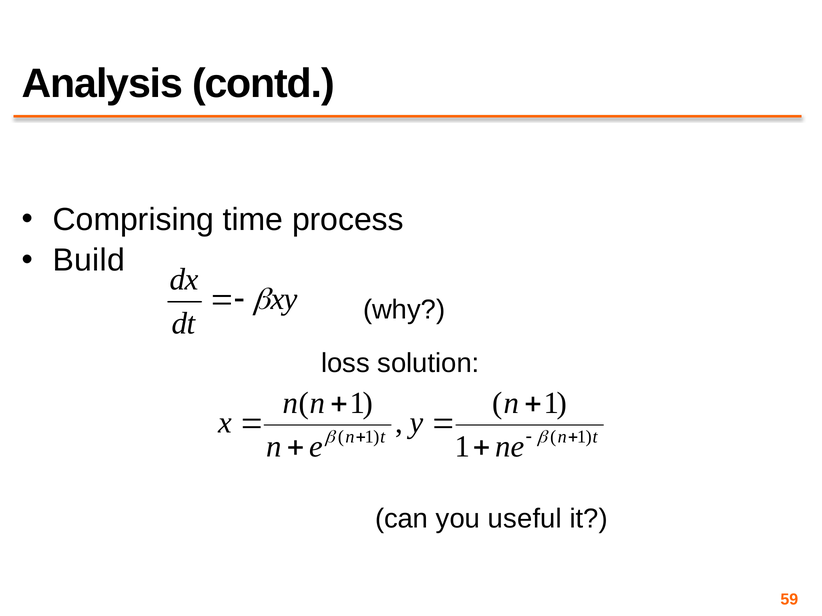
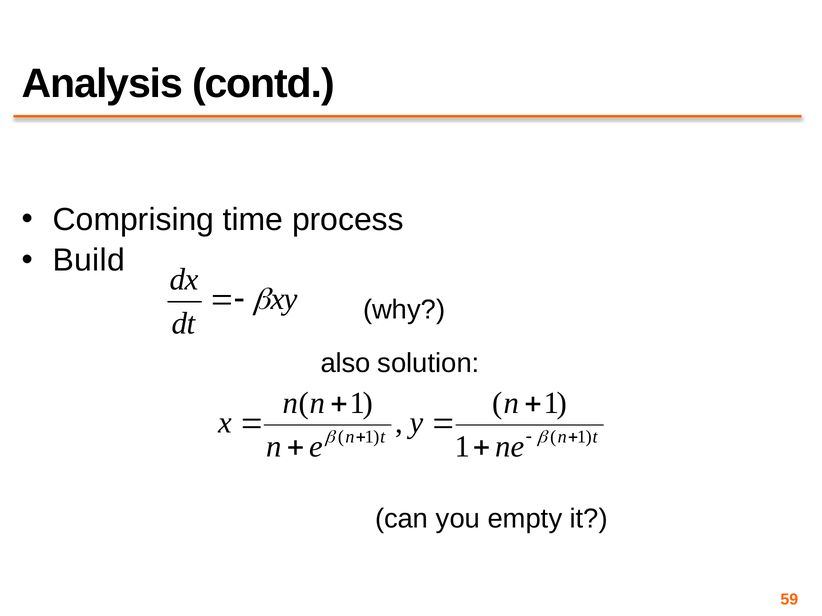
loss: loss -> also (346, 363)
useful: useful -> empty (525, 519)
